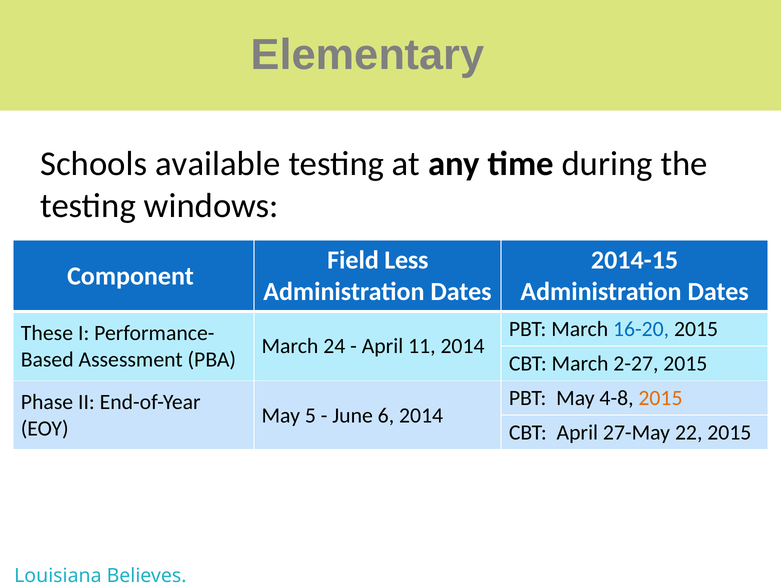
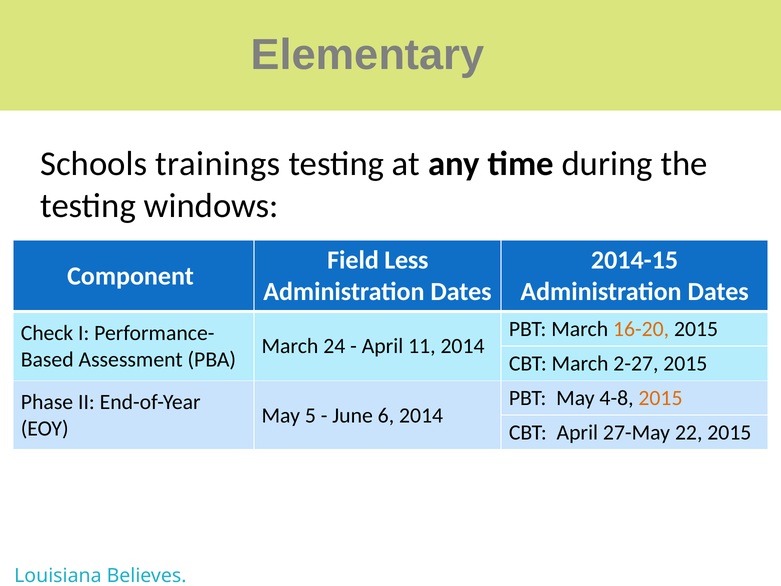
available: available -> trainings (218, 164)
16-20 colour: blue -> orange (641, 329)
These: These -> Check (47, 333)
